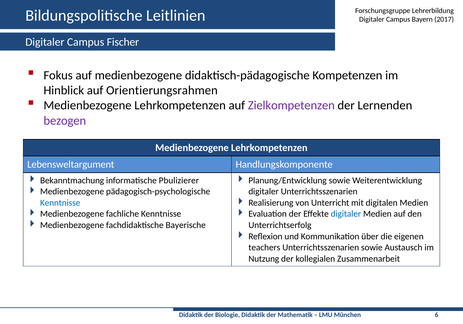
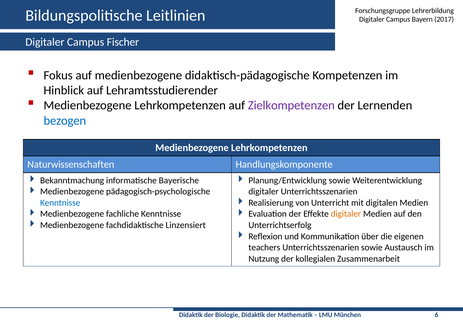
Orientierungsrahmen: Orientierungsrahmen -> Lehramtsstudierender (162, 90)
bezogen colour: purple -> blue (65, 120)
Lebensweltargument: Lebensweltargument -> Naturwissenschaften (71, 164)
Pbulizierer: Pbulizierer -> Bayerische (179, 180)
digitaler colour: blue -> orange (346, 214)
Bayerische: Bayerische -> Linzensiert (186, 225)
